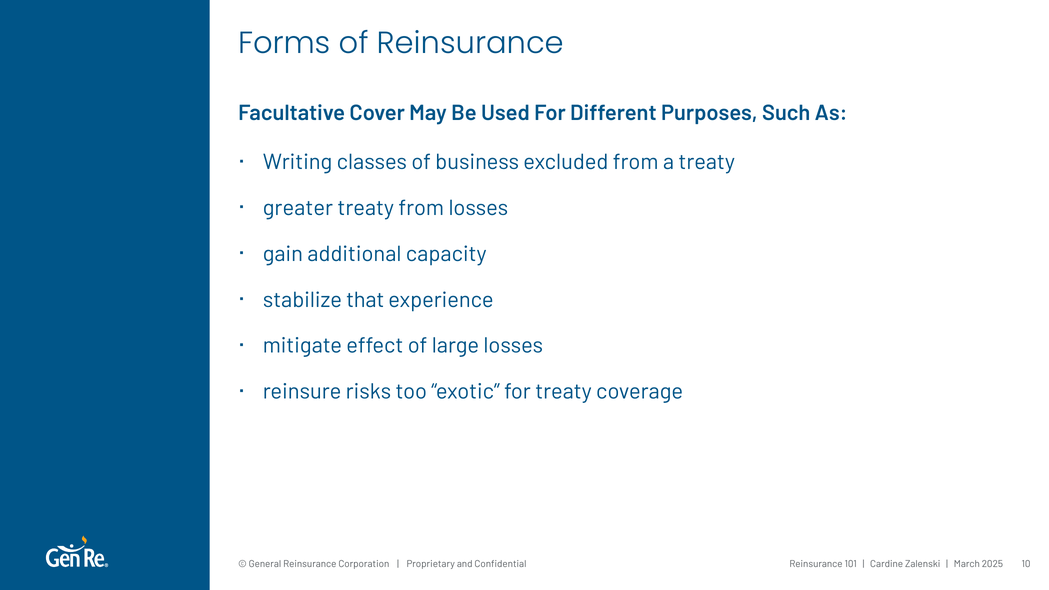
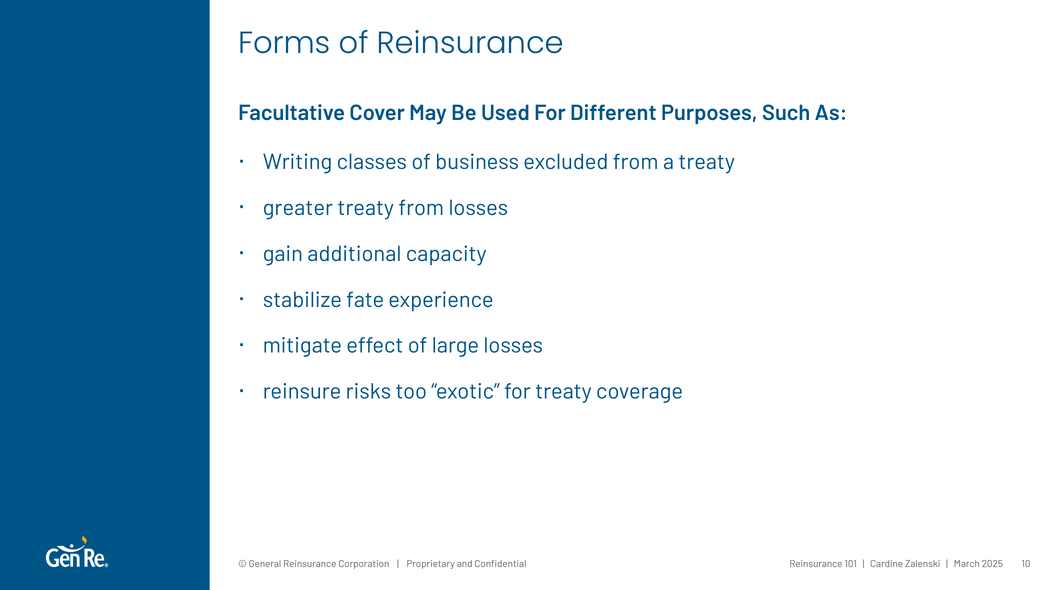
that: that -> fate (365, 300)
